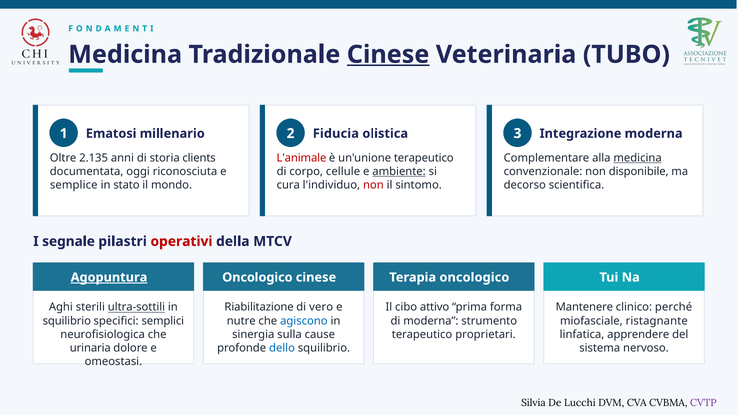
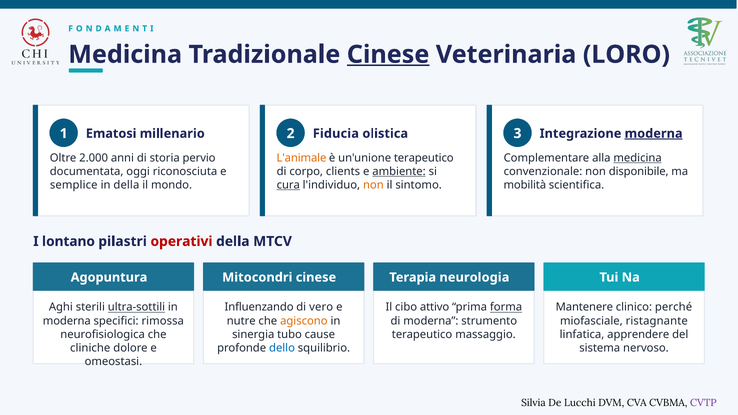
TUBO: TUBO -> LORO (626, 55)
moderna underline: none -> present (654, 134)
2.135: 2.135 -> 2.000 (94, 158)
clients: clients -> pervio (199, 158)
L'animale colour: red -> orange (301, 158)
cellule: cellule -> clients (343, 171)
in stato: stato -> della (126, 185)
cura underline: none -> present (288, 185)
non colour: red -> orange (373, 185)
decorso: decorso -> mobilità (525, 185)
segnale: segnale -> lontano (69, 241)
Agopuntura underline: present -> none (109, 277)
Oncologico: Oncologico -> Mitocondri (257, 277)
Terapia oncologico: oncologico -> neurologia (474, 277)
Riabilitazione: Riabilitazione -> Influenzando (259, 307)
forma underline: none -> present (506, 307)
squilibrio: squilibrio -> moderna (67, 321)
semplici: semplici -> rimossa (163, 321)
agiscono colour: blue -> orange (304, 321)
sulla: sulla -> tubo (290, 334)
proprietari: proprietari -> massaggio (486, 334)
urinaria: urinaria -> cliniche (90, 348)
